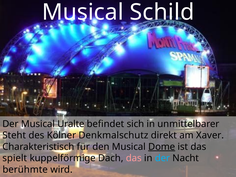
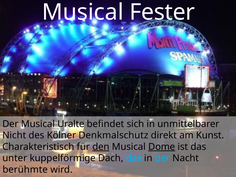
Schild: Schild -> Fester (162, 12)
Steht: Steht -> Nicht (14, 135)
Xaver: Xaver -> Kunst (210, 135)
den underline: none -> present (101, 147)
spielt: spielt -> unter (15, 158)
das colour: pink -> light blue (134, 158)
